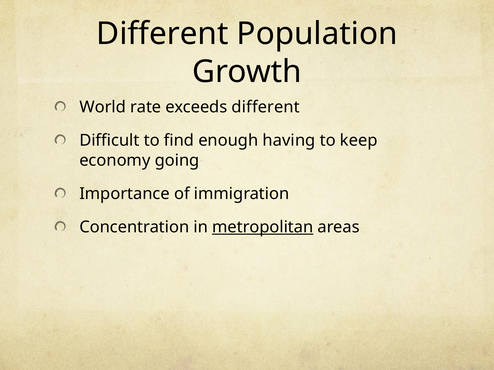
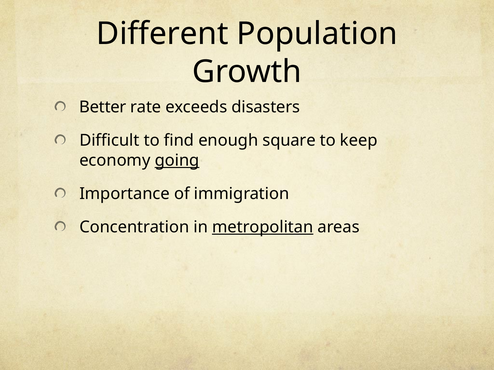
World: World -> Better (103, 107)
exceeds different: different -> disasters (266, 107)
having: having -> square (289, 141)
going underline: none -> present (177, 161)
